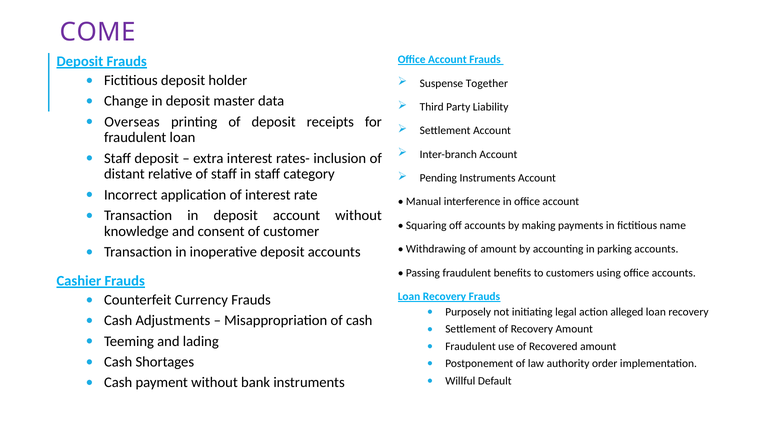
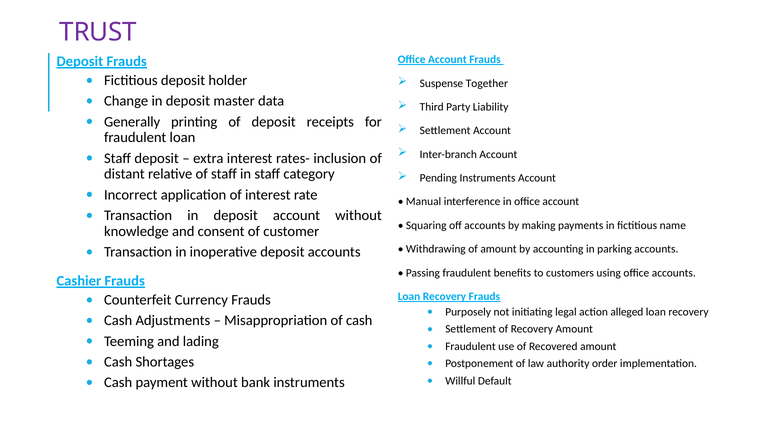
COME: COME -> TRUST (98, 32)
Overseas: Overseas -> Generally (132, 122)
